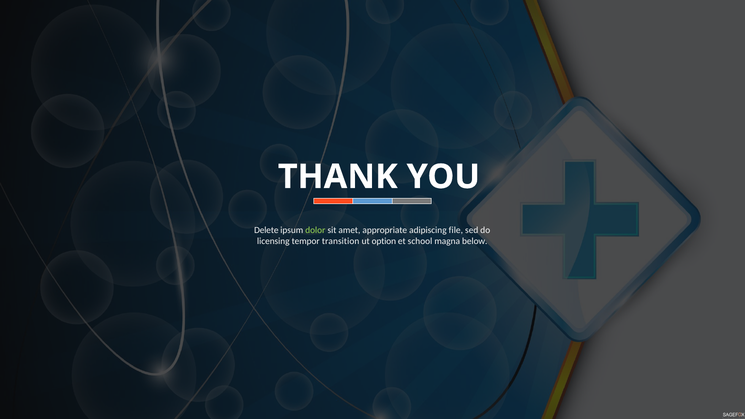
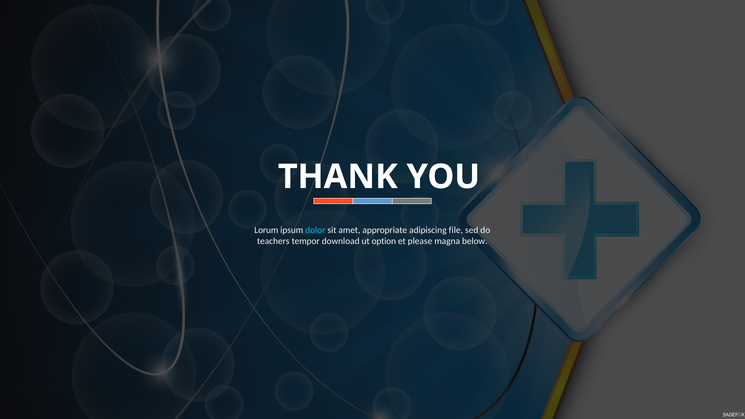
Delete: Delete -> Lorum (266, 230)
dolor colour: light green -> light blue (315, 230)
licensing: licensing -> teachers (273, 241)
transition: transition -> download (341, 241)
school: school -> please (420, 241)
